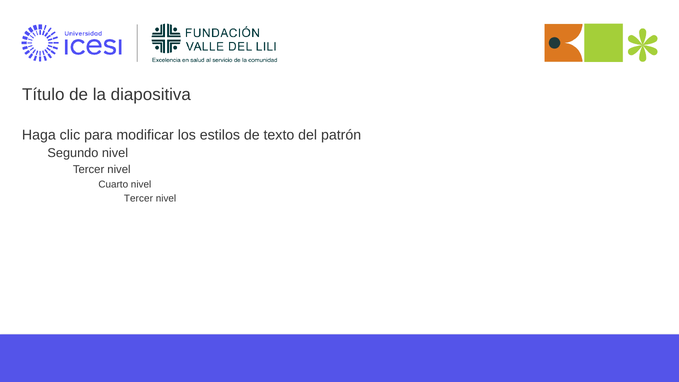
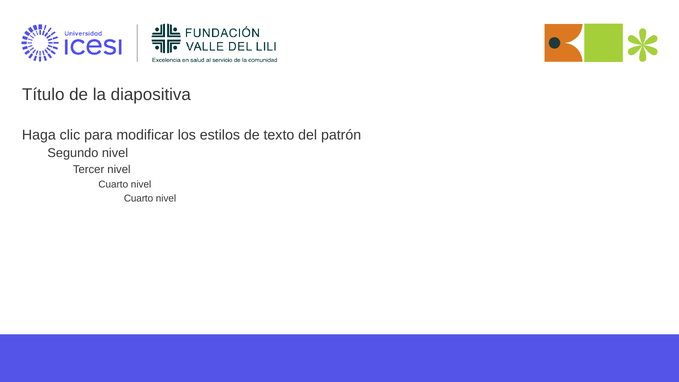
Tercer: Tercer -> Cuarto (139, 198)
